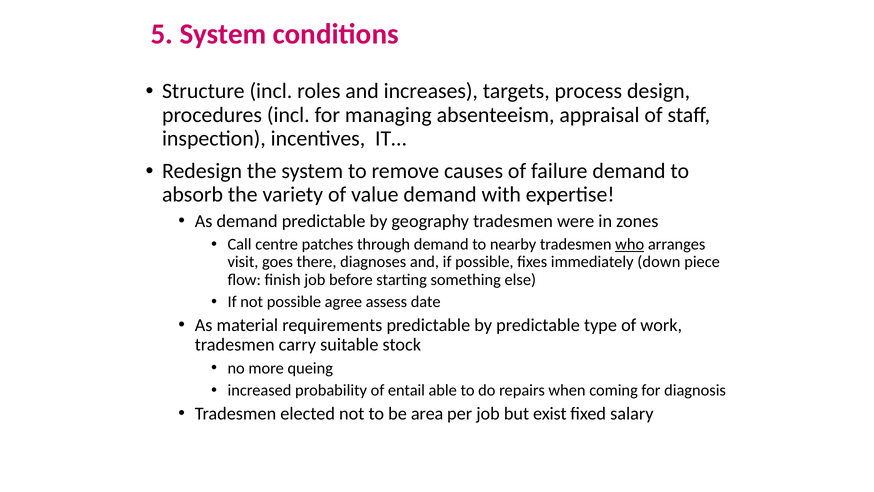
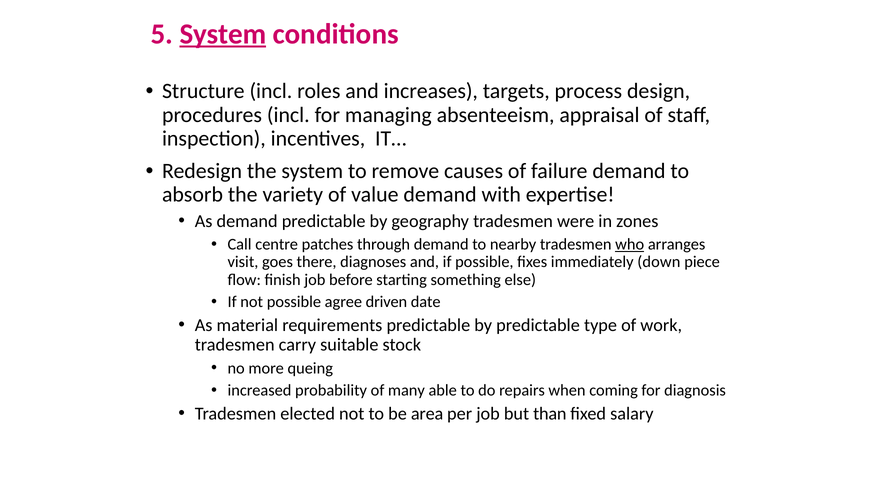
System underline: none -> present (223, 34)
assess: assess -> driven (386, 302)
entail: entail -> many (406, 390)
exist: exist -> than (550, 413)
